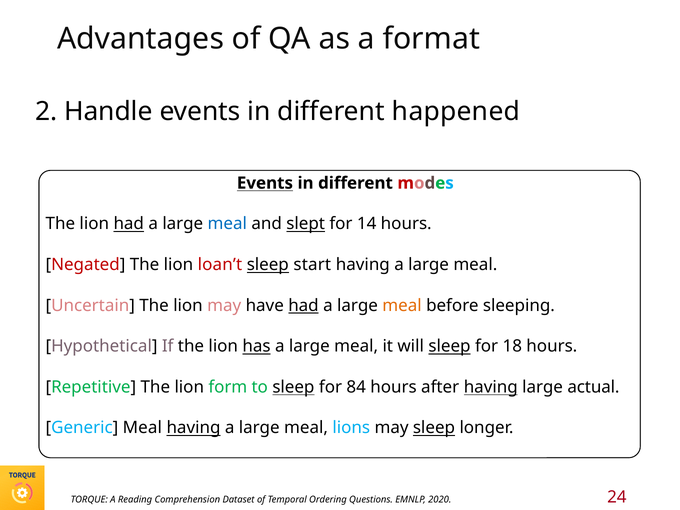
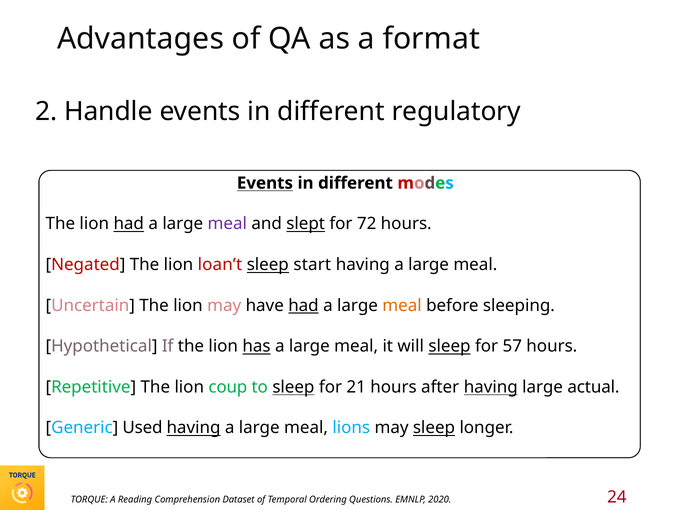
happened: happened -> regulatory (456, 112)
meal colour: blue -> purple (227, 224)
14: 14 -> 72 (367, 224)
18: 18 -> 57 (512, 346)
form: form -> coup (228, 387)
84: 84 -> 21 (356, 387)
Generic Meal: Meal -> Used (142, 428)
